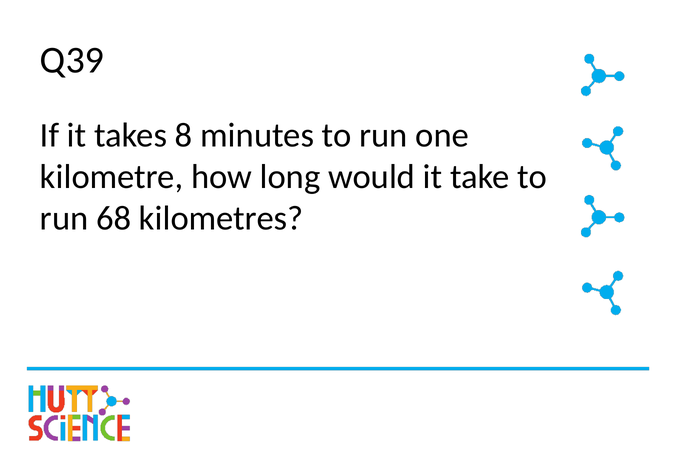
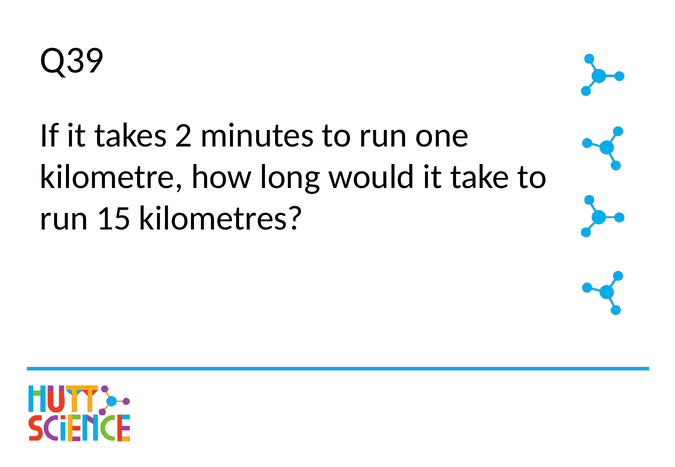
8: 8 -> 2 (184, 135)
68: 68 -> 15 (114, 218)
